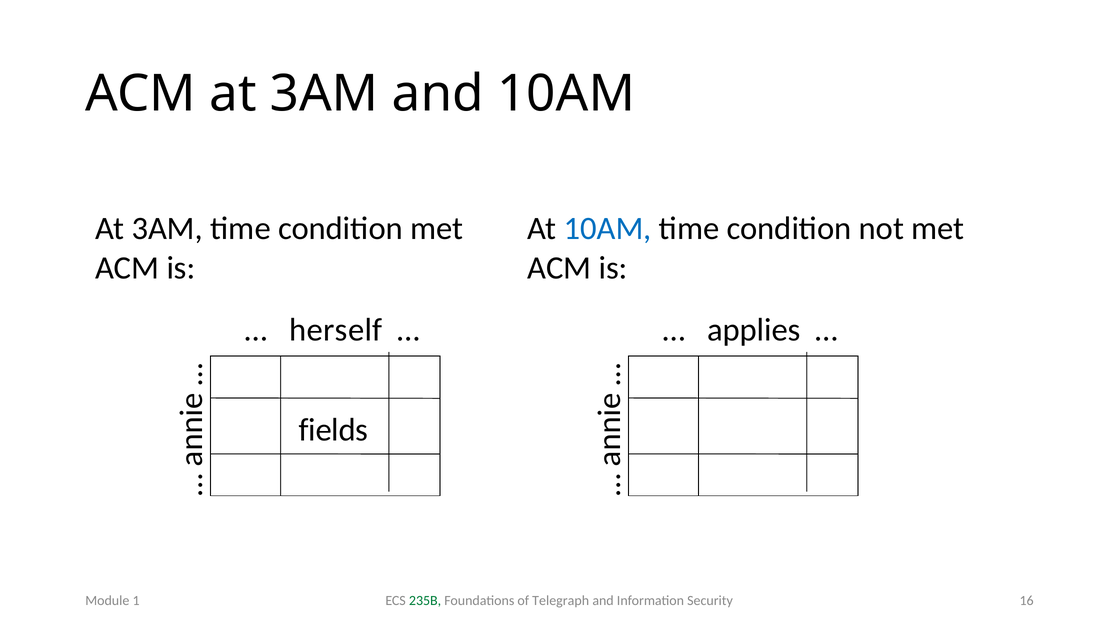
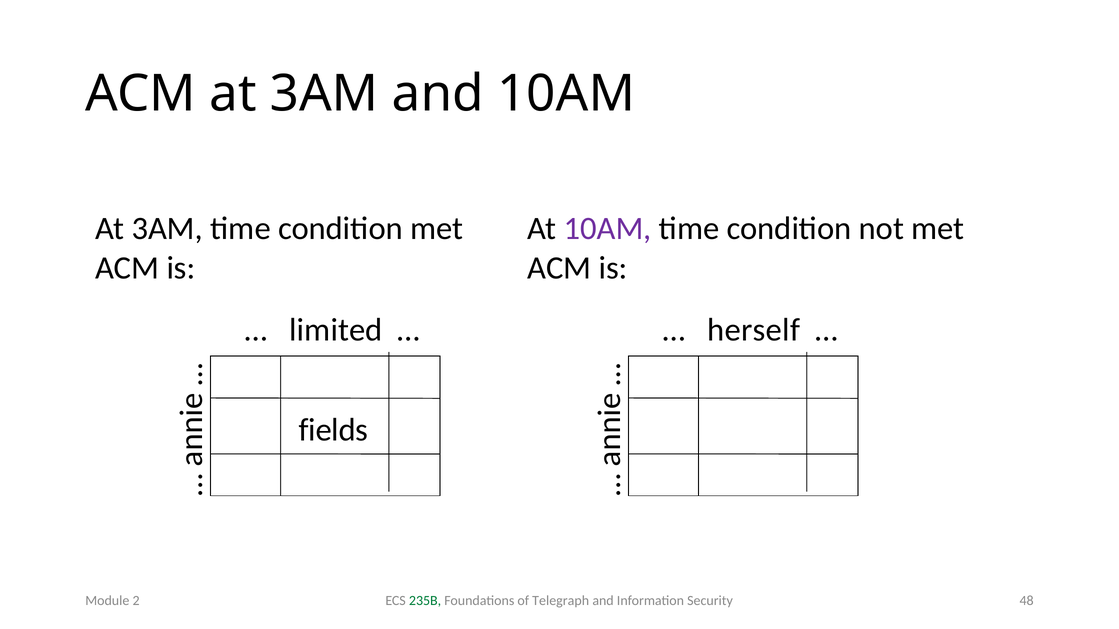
10AM colour: blue -> purple (608, 229)
herself: herself -> limited (336, 330)
applies: applies -> herself (754, 330)
16: 16 -> 48 (1027, 601)
1: 1 -> 2 (136, 601)
